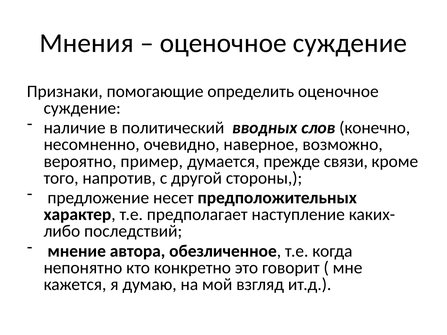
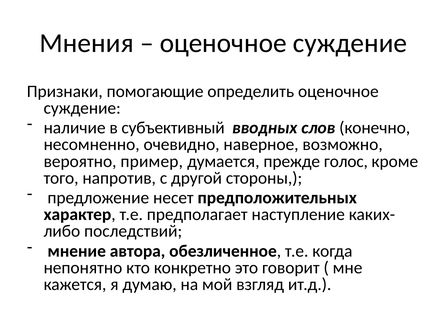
политический: политический -> субъективный (173, 128)
связи: связи -> голос (346, 161)
